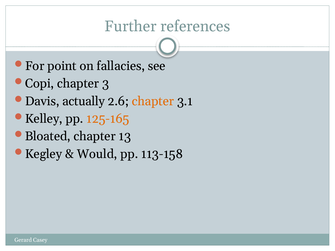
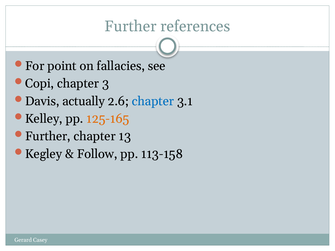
chapter colour: orange -> blue (153, 101)
Bloated: Bloated -> Further (48, 136)
Would: Would -> Follow (97, 154)
